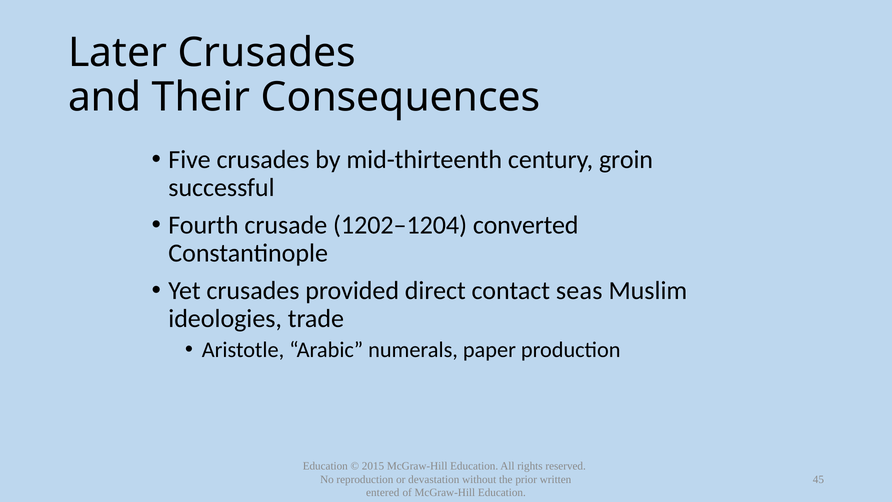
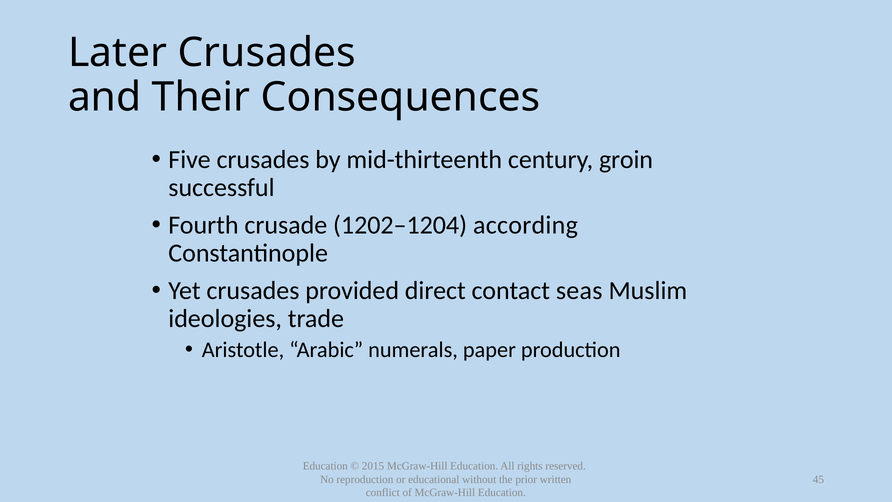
converted: converted -> according (525, 225)
devastation: devastation -> educational (434, 479)
entered: entered -> conflict (383, 493)
